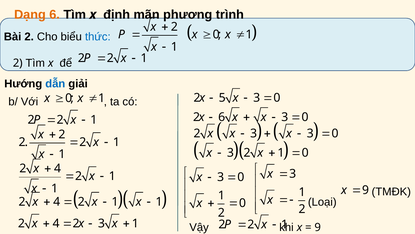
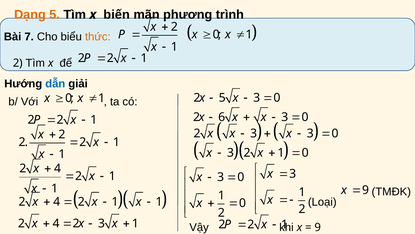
Dạng 6: 6 -> 5 (55, 15)
định: định -> biến (117, 15)
Bài 2: 2 -> 7 (29, 37)
thức colour: blue -> orange (98, 37)
